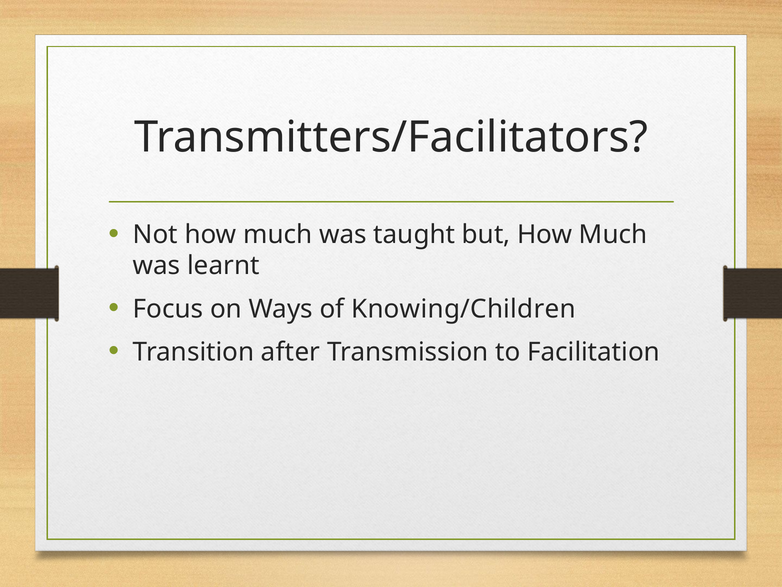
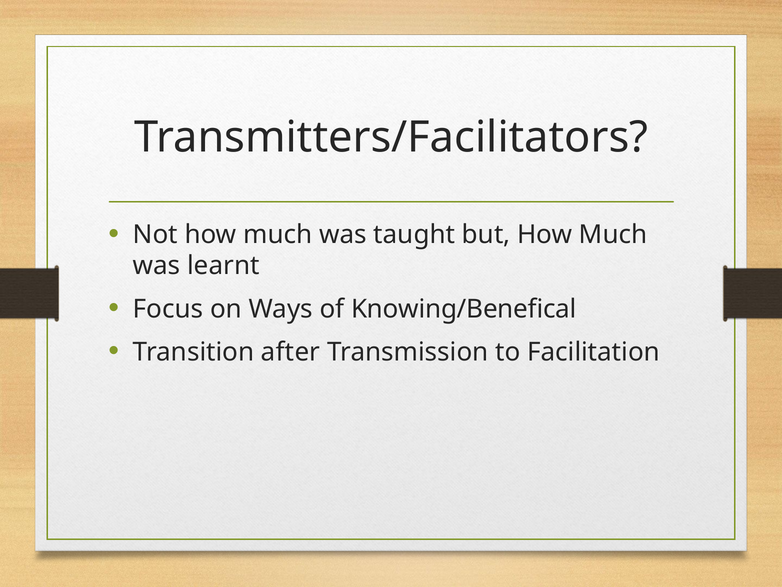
Knowing/Children: Knowing/Children -> Knowing/Benefical (464, 309)
